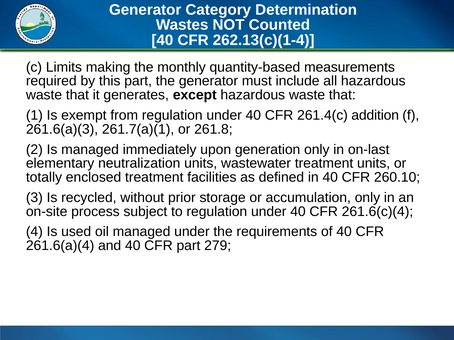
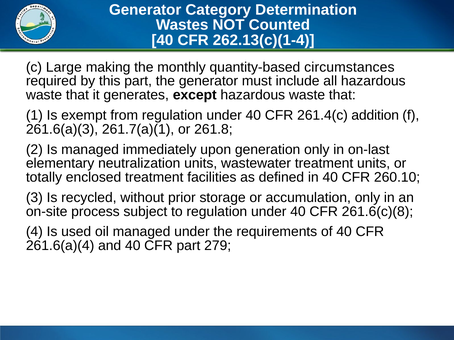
Limits: Limits -> Large (64, 67)
measurements: measurements -> circumstances (349, 67)
261.6(c)(4: 261.6(c)(4 -> 261.6(c)(8 (377, 212)
